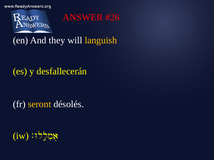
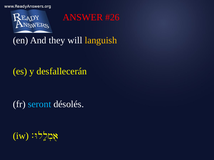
seront colour: yellow -> light blue (40, 104)
